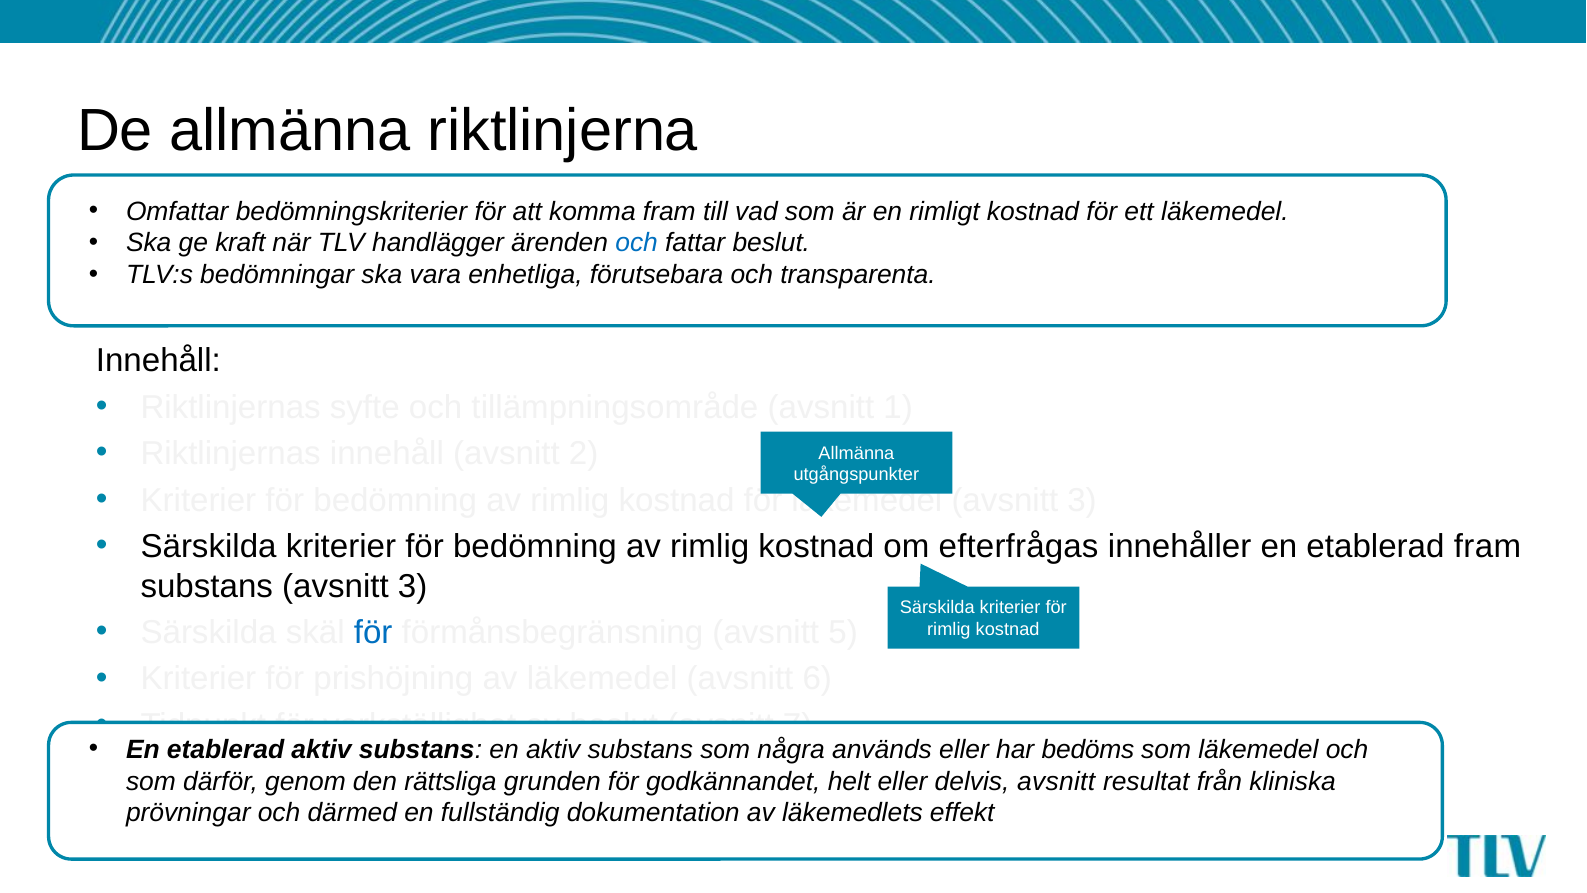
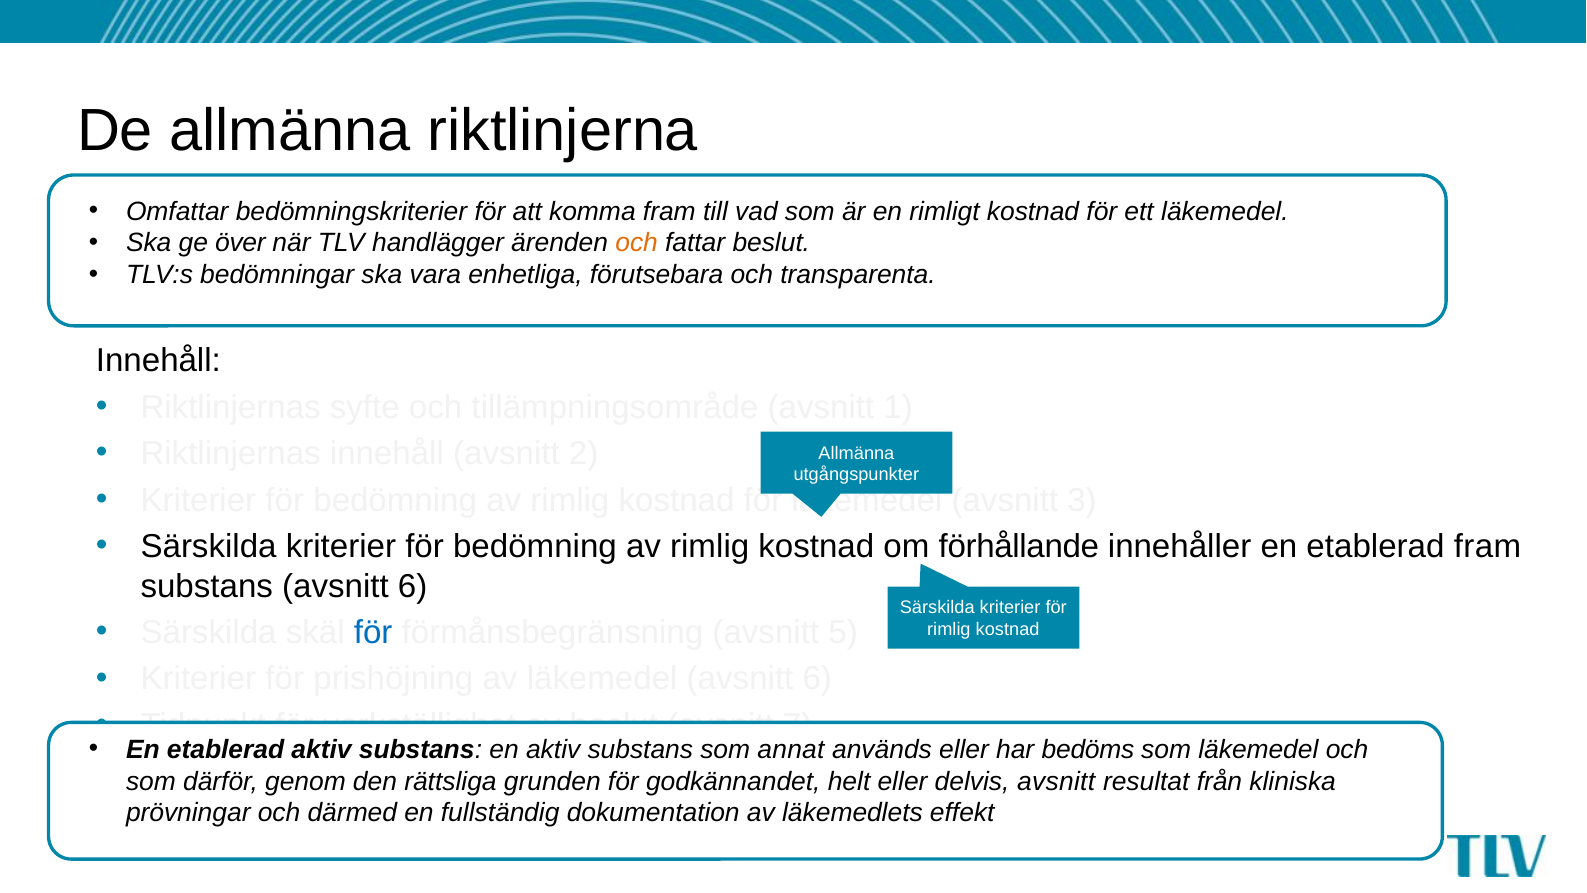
kraft: kraft -> över (240, 243)
och colour: blue -> orange (637, 243)
efterfrågas: efterfrågas -> förhållande (1019, 546)
substans avsnitt 3: 3 -> 6 (413, 586)
några: några -> annat (791, 749)
